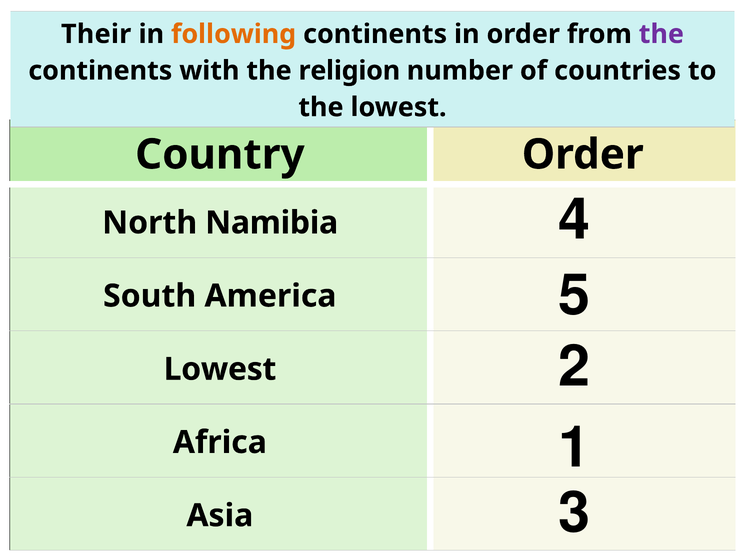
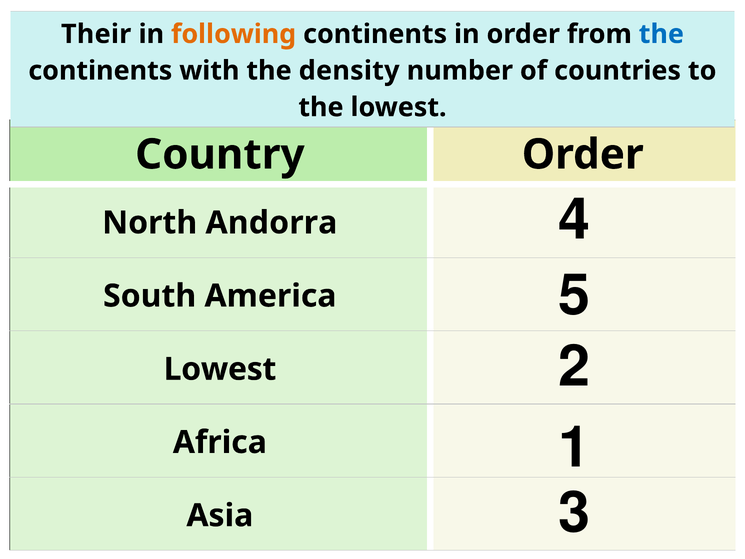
the colour: purple -> blue (661, 34)
religion: religion -> density (349, 71)
Namibia: Namibia -> Andorra (271, 223)
